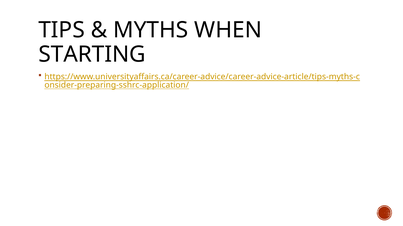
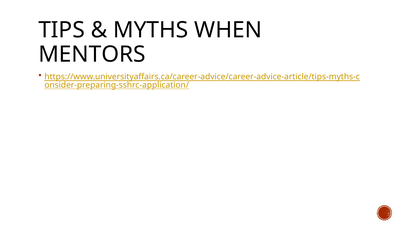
STARTING: STARTING -> MENTORS (92, 55)
